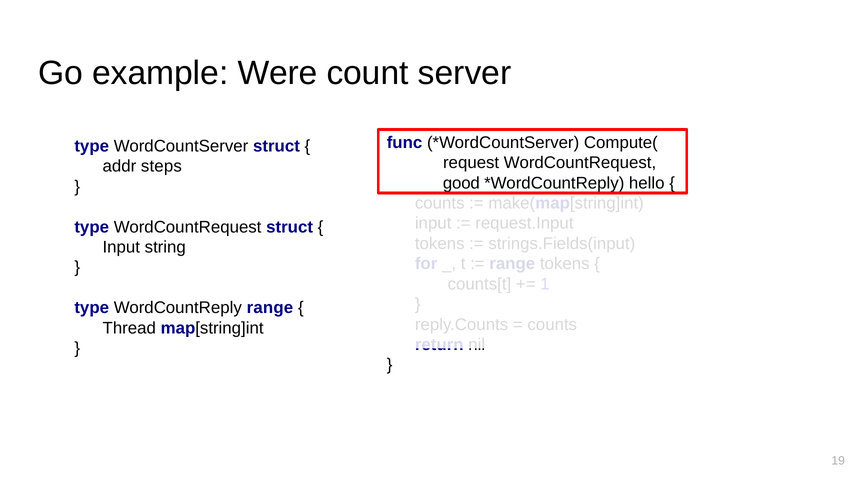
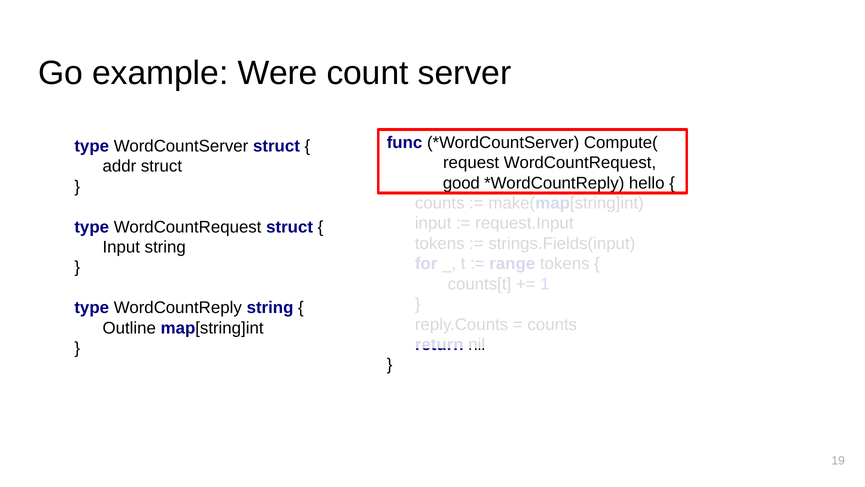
addr steps: steps -> struct (161, 166)
WordCountReply range: range -> string (270, 308)
Thread: Thread -> Outline (129, 328)
